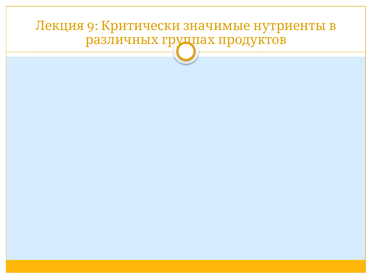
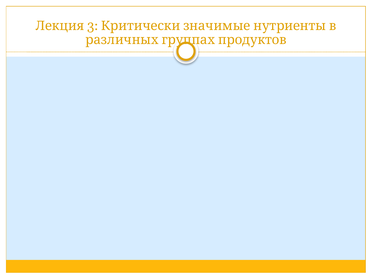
9: 9 -> 3 (93, 26)
